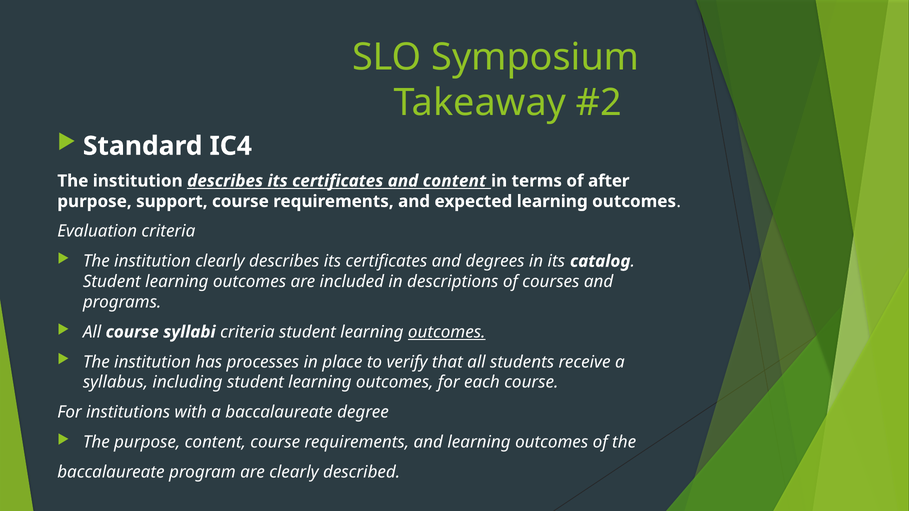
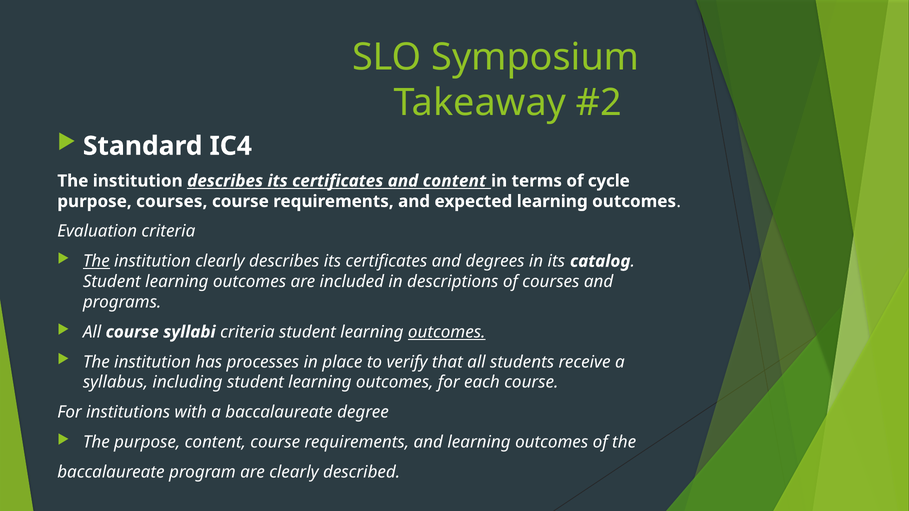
after: after -> cycle (609, 181)
purpose support: support -> courses (172, 202)
The underline: none -> present (96, 261)
